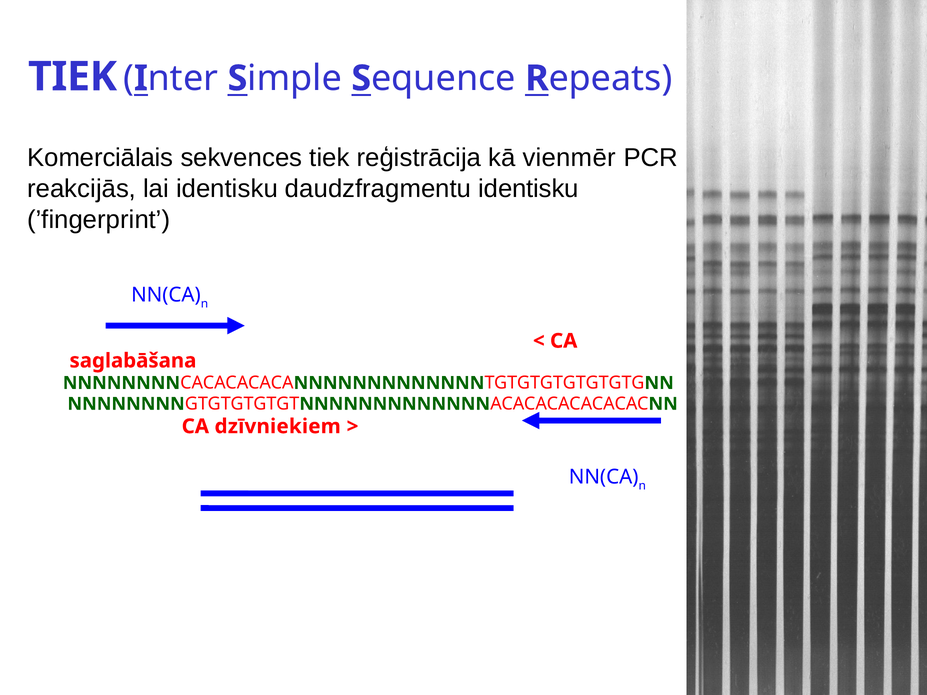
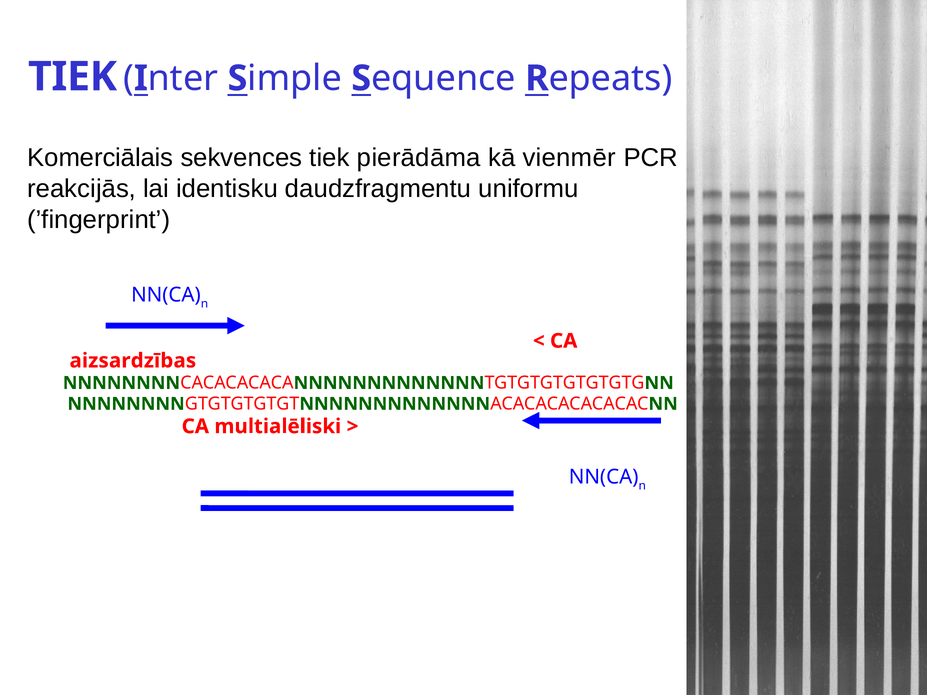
reģistrācija: reģistrācija -> pierādāma (419, 158)
daudzfragmentu identisku: identisku -> uniformu (528, 189)
saglabāšana: saglabāšana -> aizsardzības (133, 361)
dzīvniekiem: dzīvniekiem -> multialēliski (278, 427)
